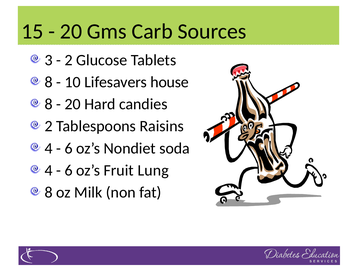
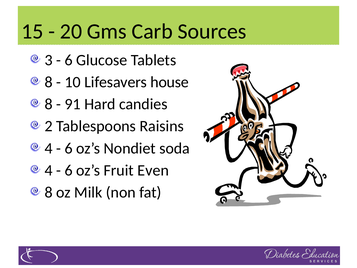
2: 2 -> 6 (69, 60)
20: 20 -> 91 (73, 104)
Lung: Lung -> Even (153, 170)
